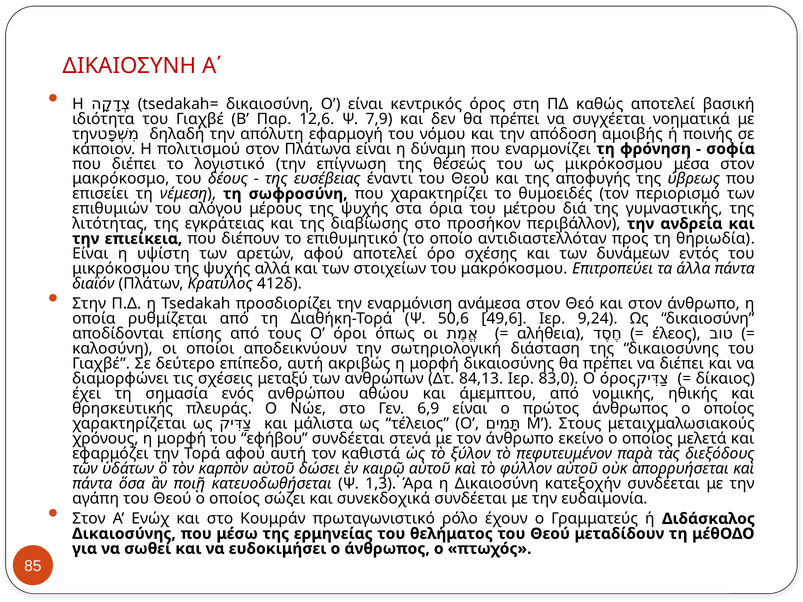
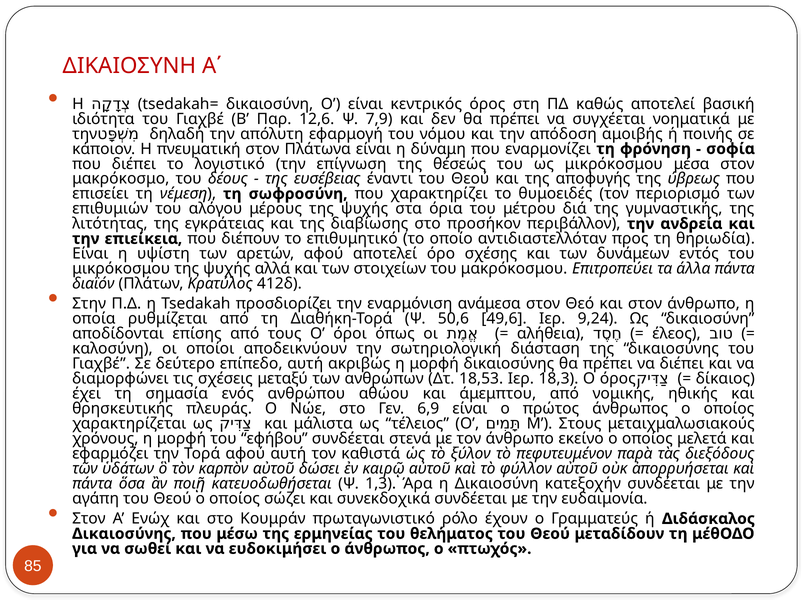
πολιτισμού: πολιτισμού -> πνευματική (199, 149)
84,13: 84,13 -> 18,53 (481, 379)
83,0: 83,0 -> 18,3 (559, 379)
